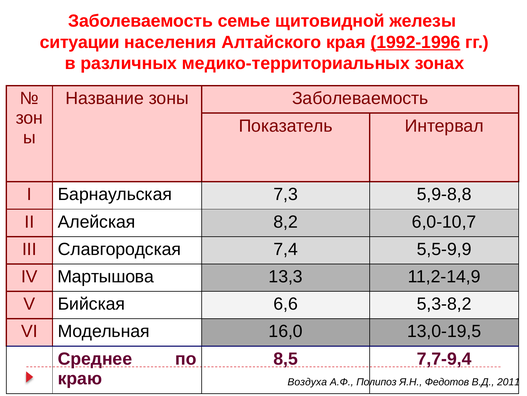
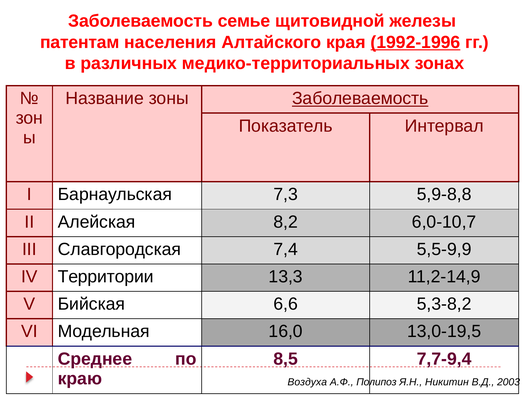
ситуации: ситуации -> патентам (80, 42)
Заболеваемость underline: none -> present (360, 98)
Мартышова: Мартышова -> Территории (106, 276)
Федотов: Федотов -> Никитин (447, 381)
2011: 2011 -> 2003 (509, 381)
